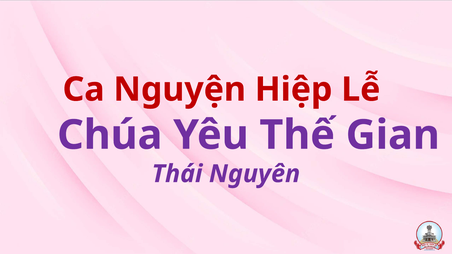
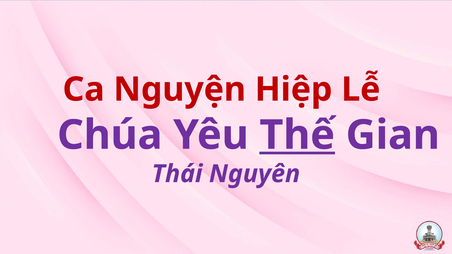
Thế underline: none -> present (297, 135)
